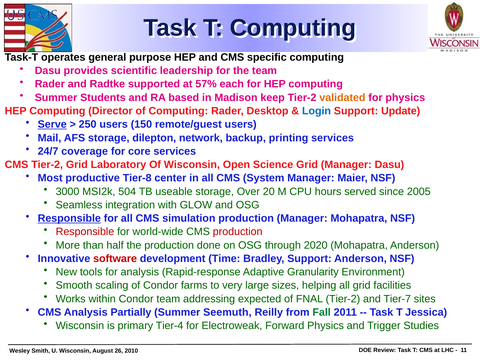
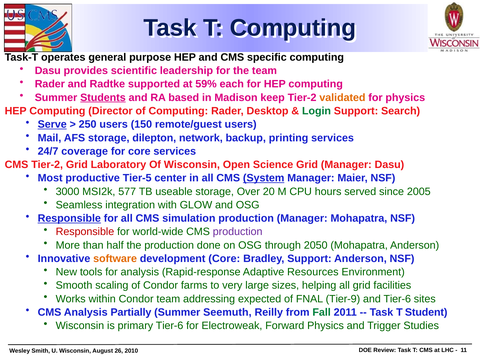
57%: 57% -> 59% (206, 84)
Students underline: none -> present (103, 98)
Login colour: blue -> green (317, 111)
Update: Update -> Search (401, 111)
Tier-8: Tier-8 -> Tier-5 (137, 178)
System underline: none -> present (264, 178)
504: 504 -> 577 (127, 191)
production colour: red -> purple (238, 232)
2020: 2020 -> 2050 (316, 245)
software colour: red -> orange (115, 259)
development Time: Time -> Core (224, 259)
Granularity: Granularity -> Resources (313, 272)
FNAL Tier-2: Tier-2 -> Tier-9 (343, 299)
and Tier-7: Tier-7 -> Tier-6 (397, 299)
Jessica: Jessica -> Student (426, 312)
primary Tier-4: Tier-4 -> Tier-6 (170, 326)
